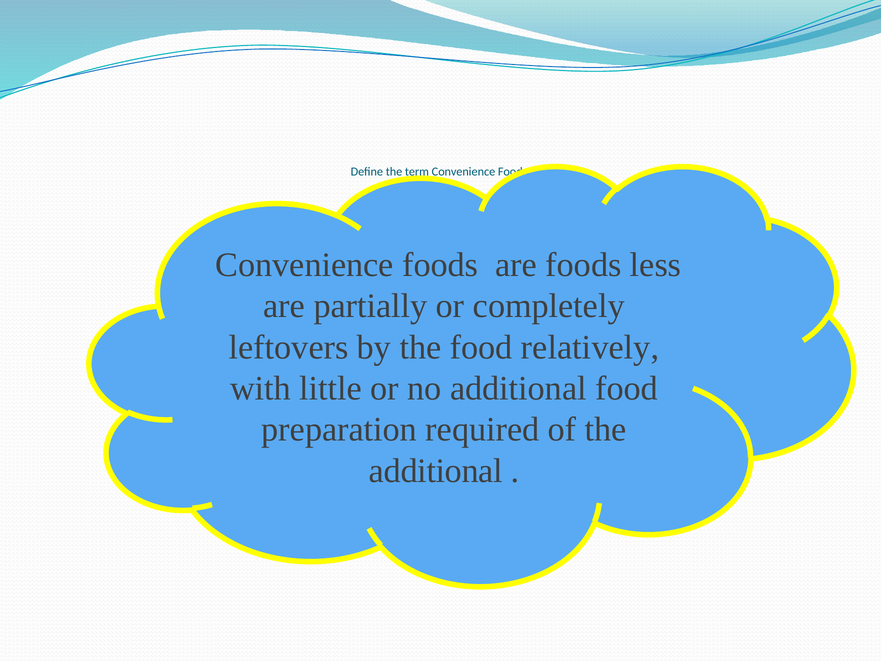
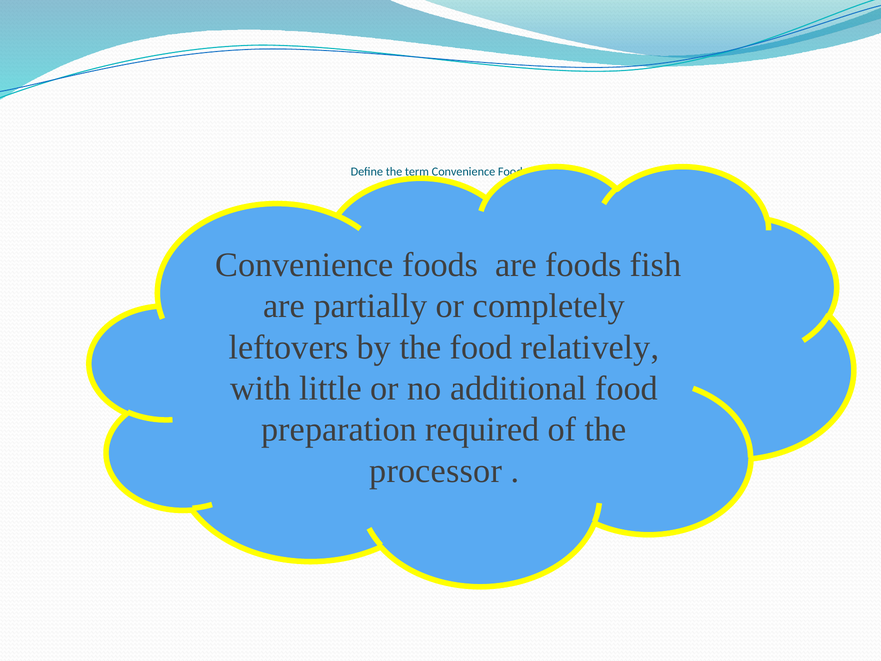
less: less -> fish (656, 265)
additional: additional -> processor (436, 471)
